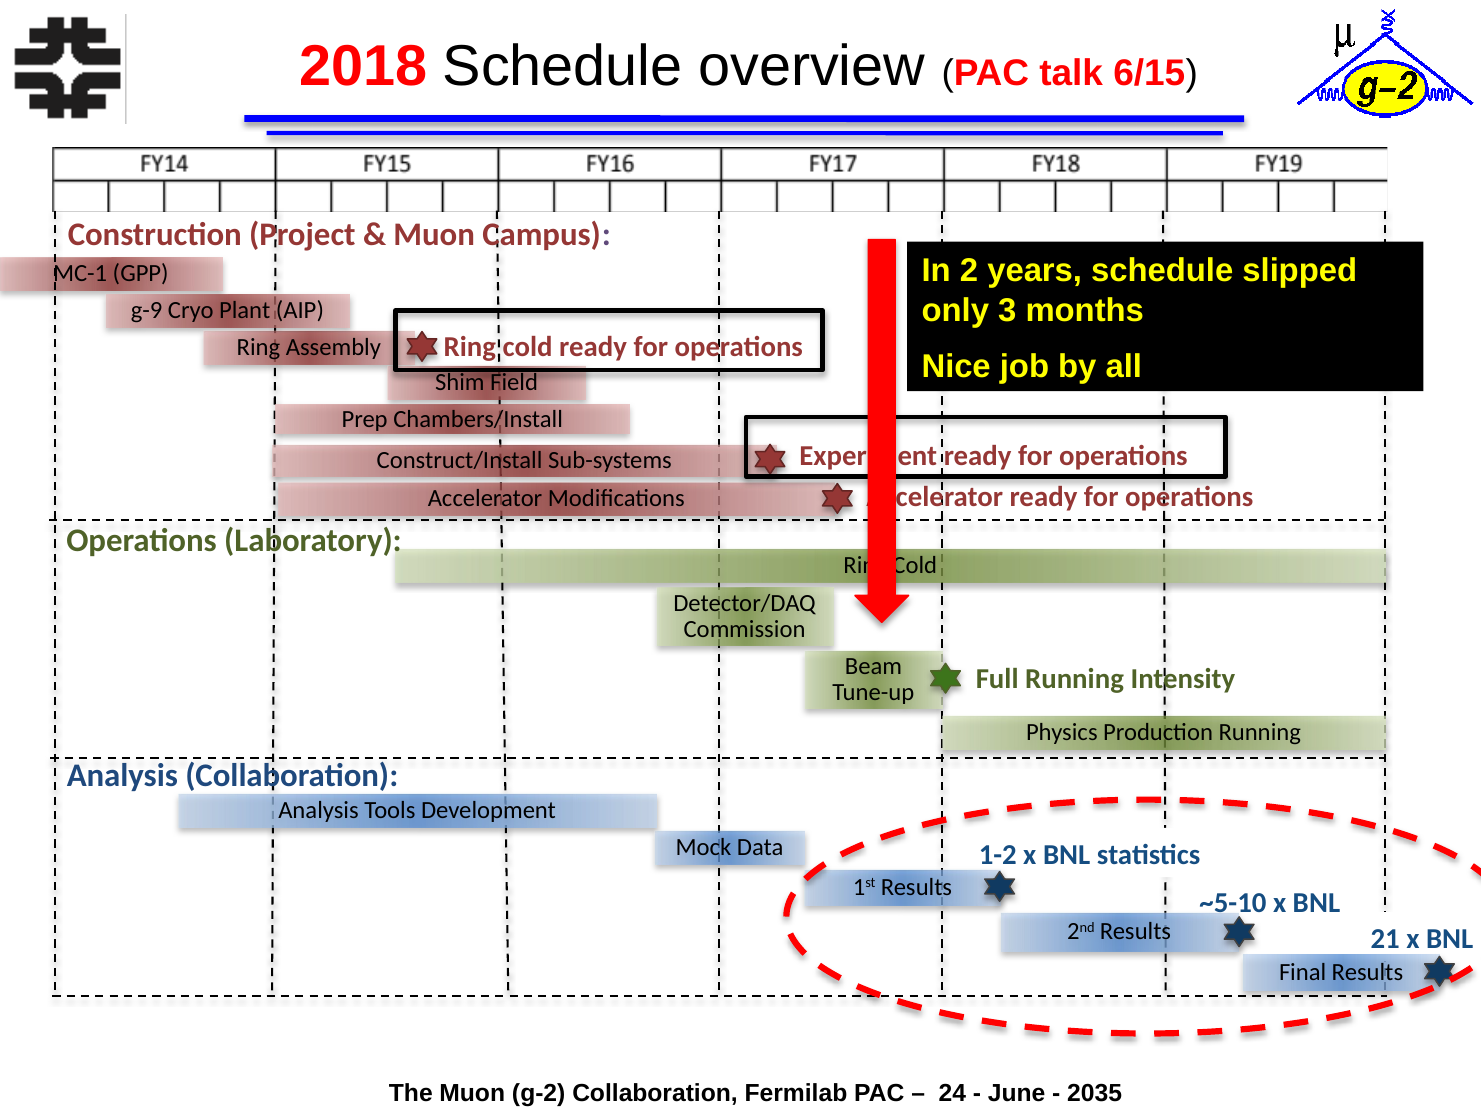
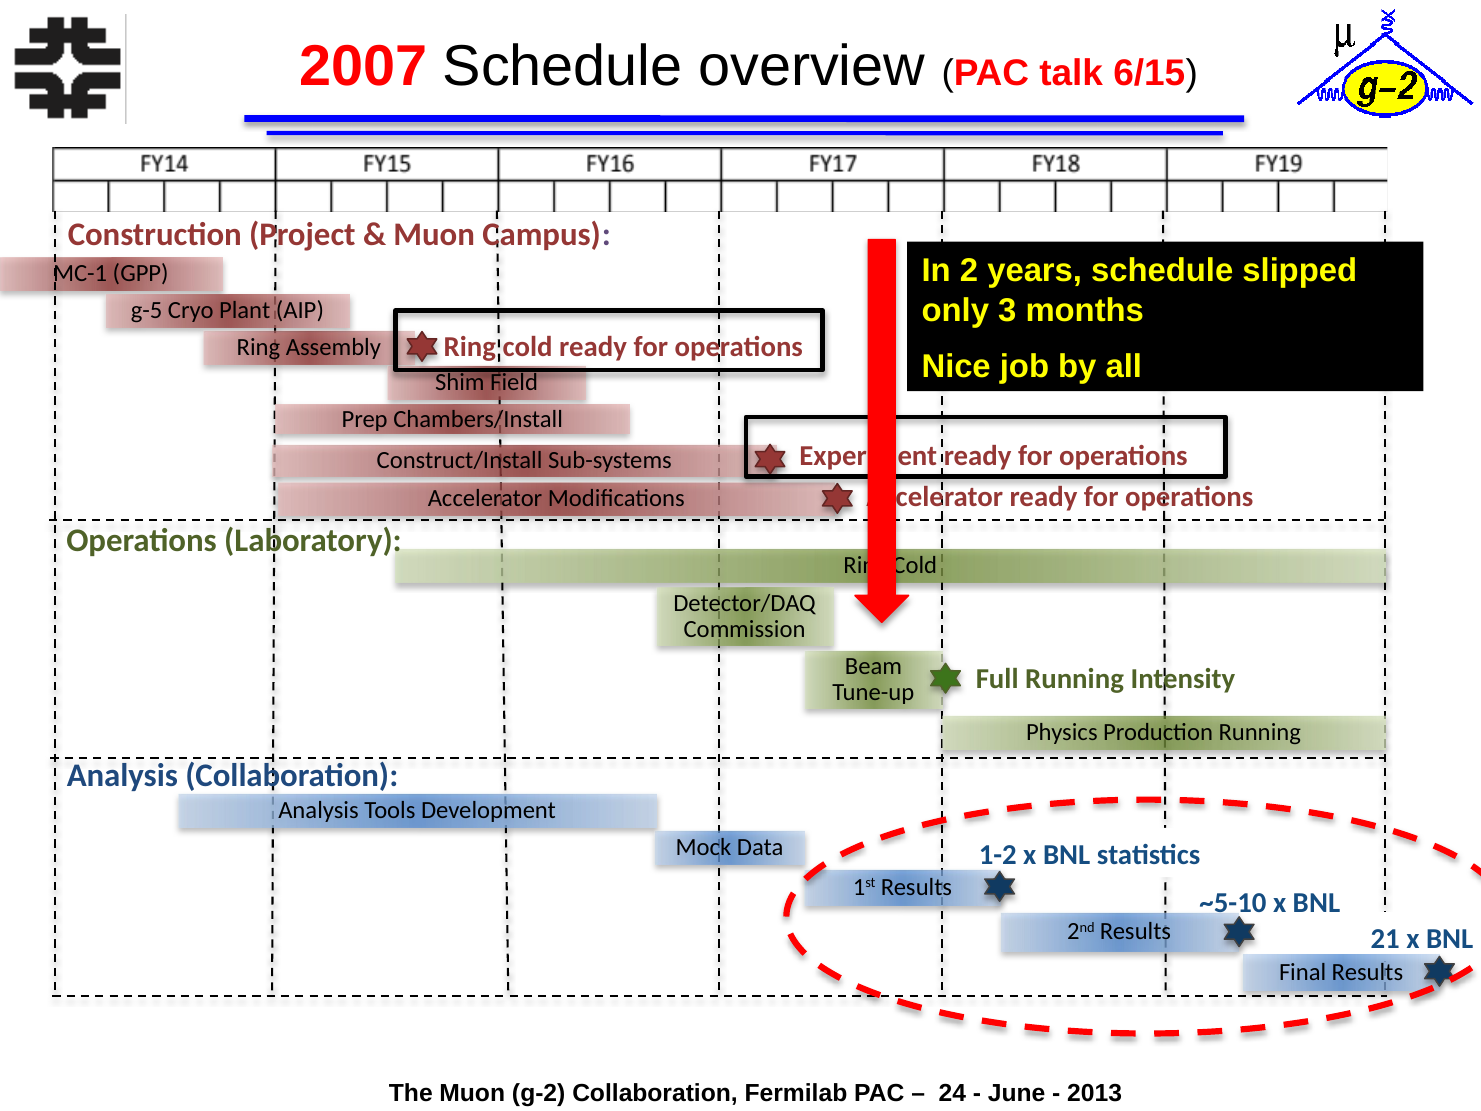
2018: 2018 -> 2007 (363, 67)
g-9: g-9 -> g-5 (147, 311)
2035: 2035 -> 2013 (1095, 1093)
